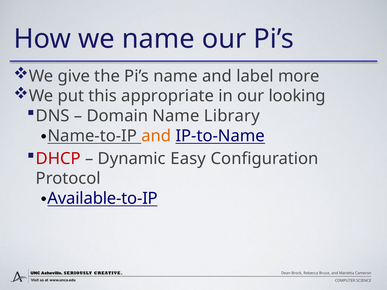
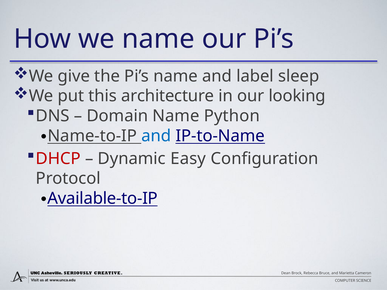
more: more -> sleep (299, 76)
appropriate: appropriate -> architecture (168, 96)
Library: Library -> Python (232, 116)
and colour: orange -> blue (156, 136)
